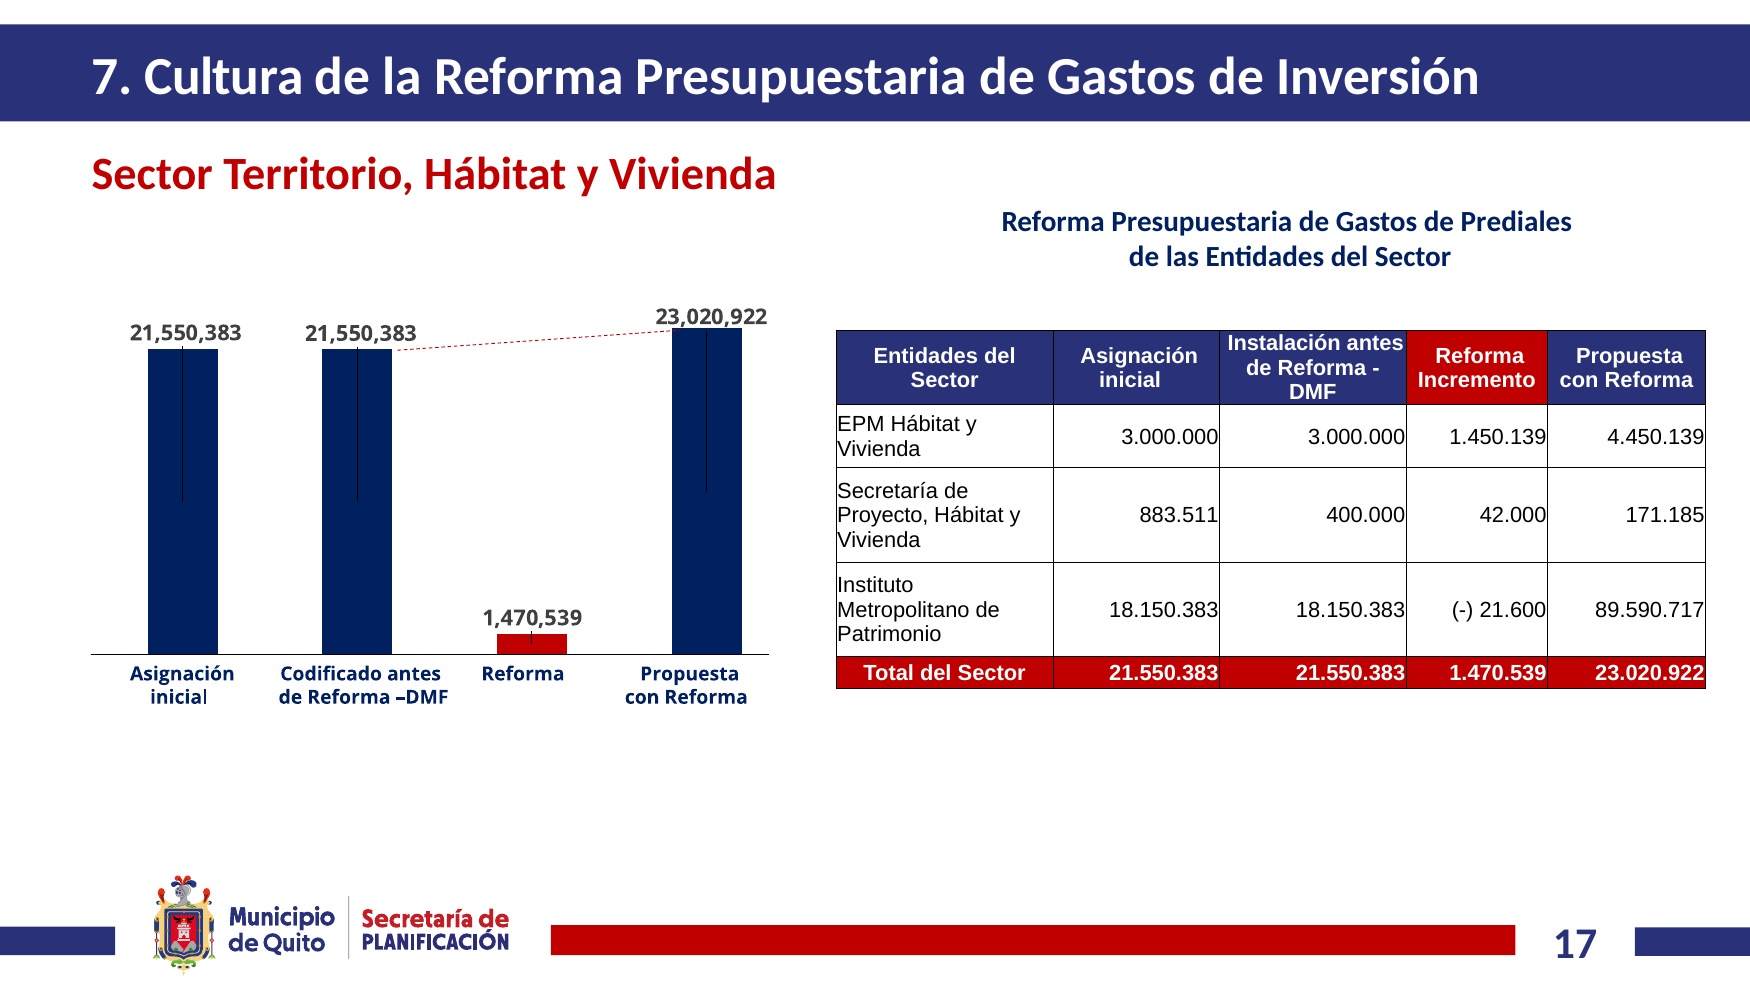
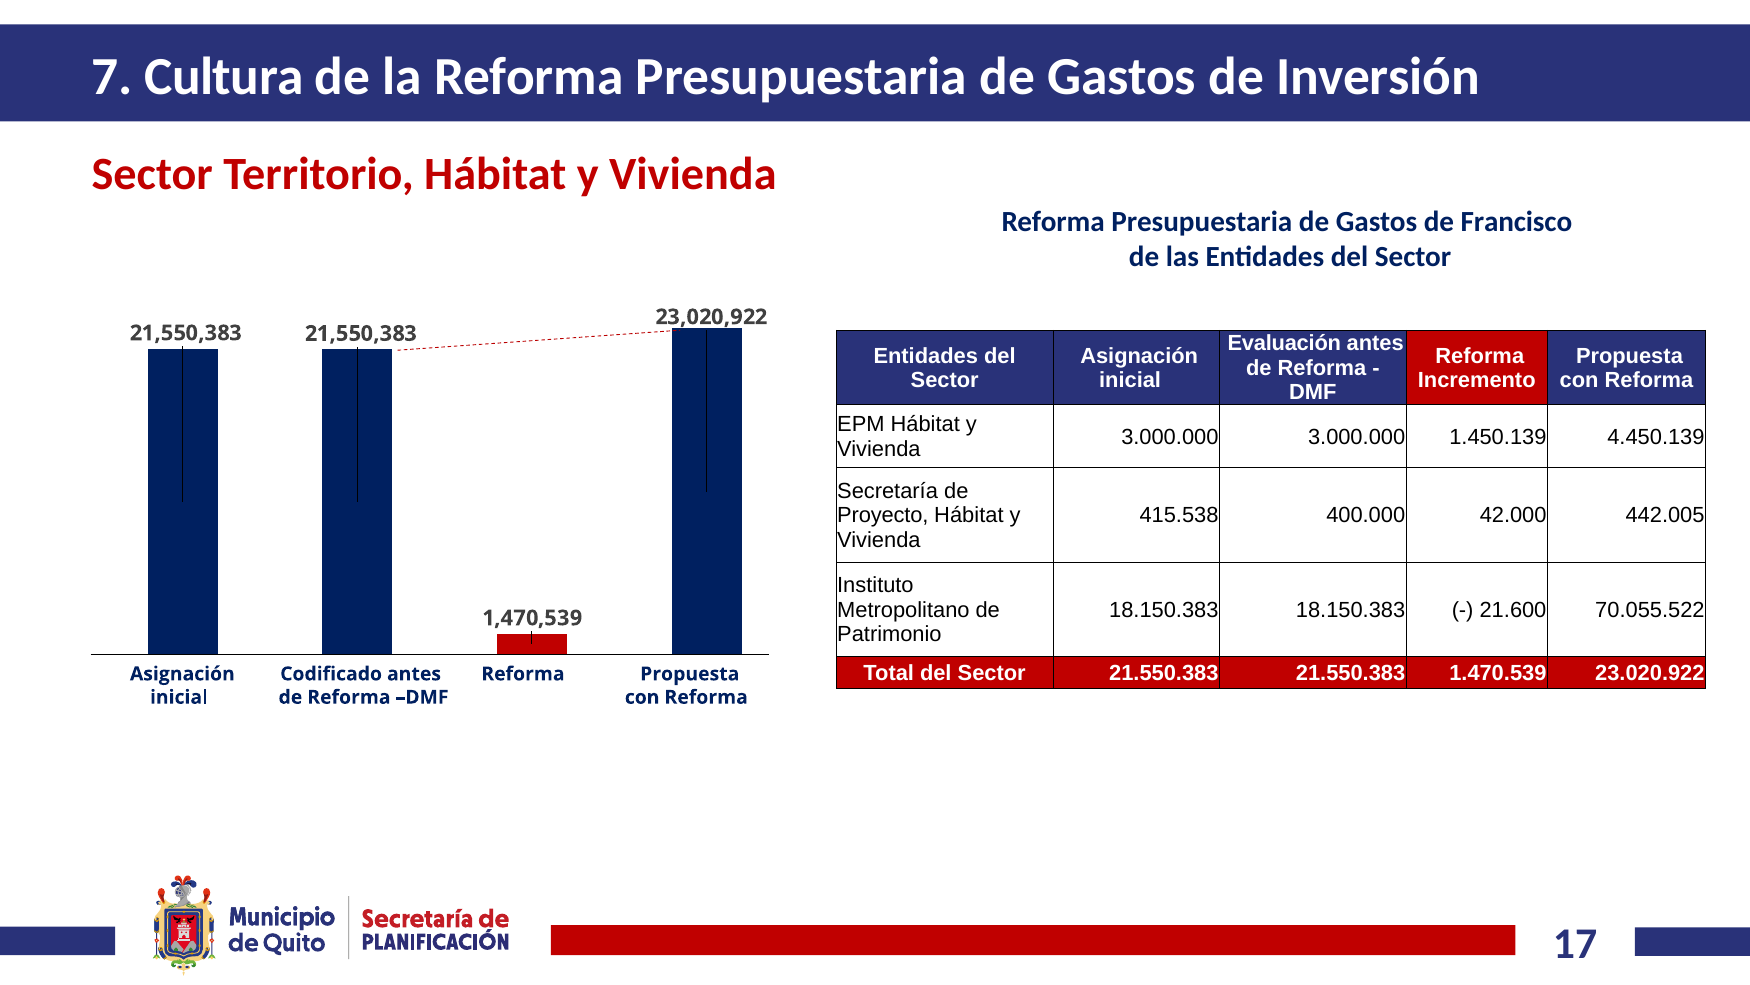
Prediales: Prediales -> Francisco (1516, 221)
Instalación: Instalación -> Evaluación (1284, 344)
883.511: 883.511 -> 415.538 (1179, 515)
171.185: 171.185 -> 442.005 (1665, 515)
89.590.717: 89.590.717 -> 70.055.522 (1650, 610)
